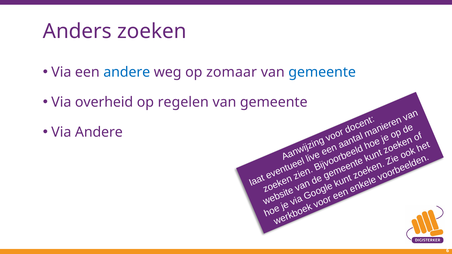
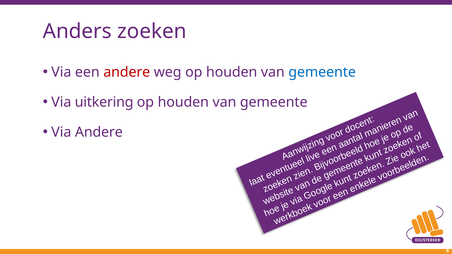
andere colour: blue -> red (127, 72)
weg op zomaar: zomaar -> houden (232, 72)
overheid: overheid -> uitkering (104, 102)
regelen: regelen -> houden (183, 102)
